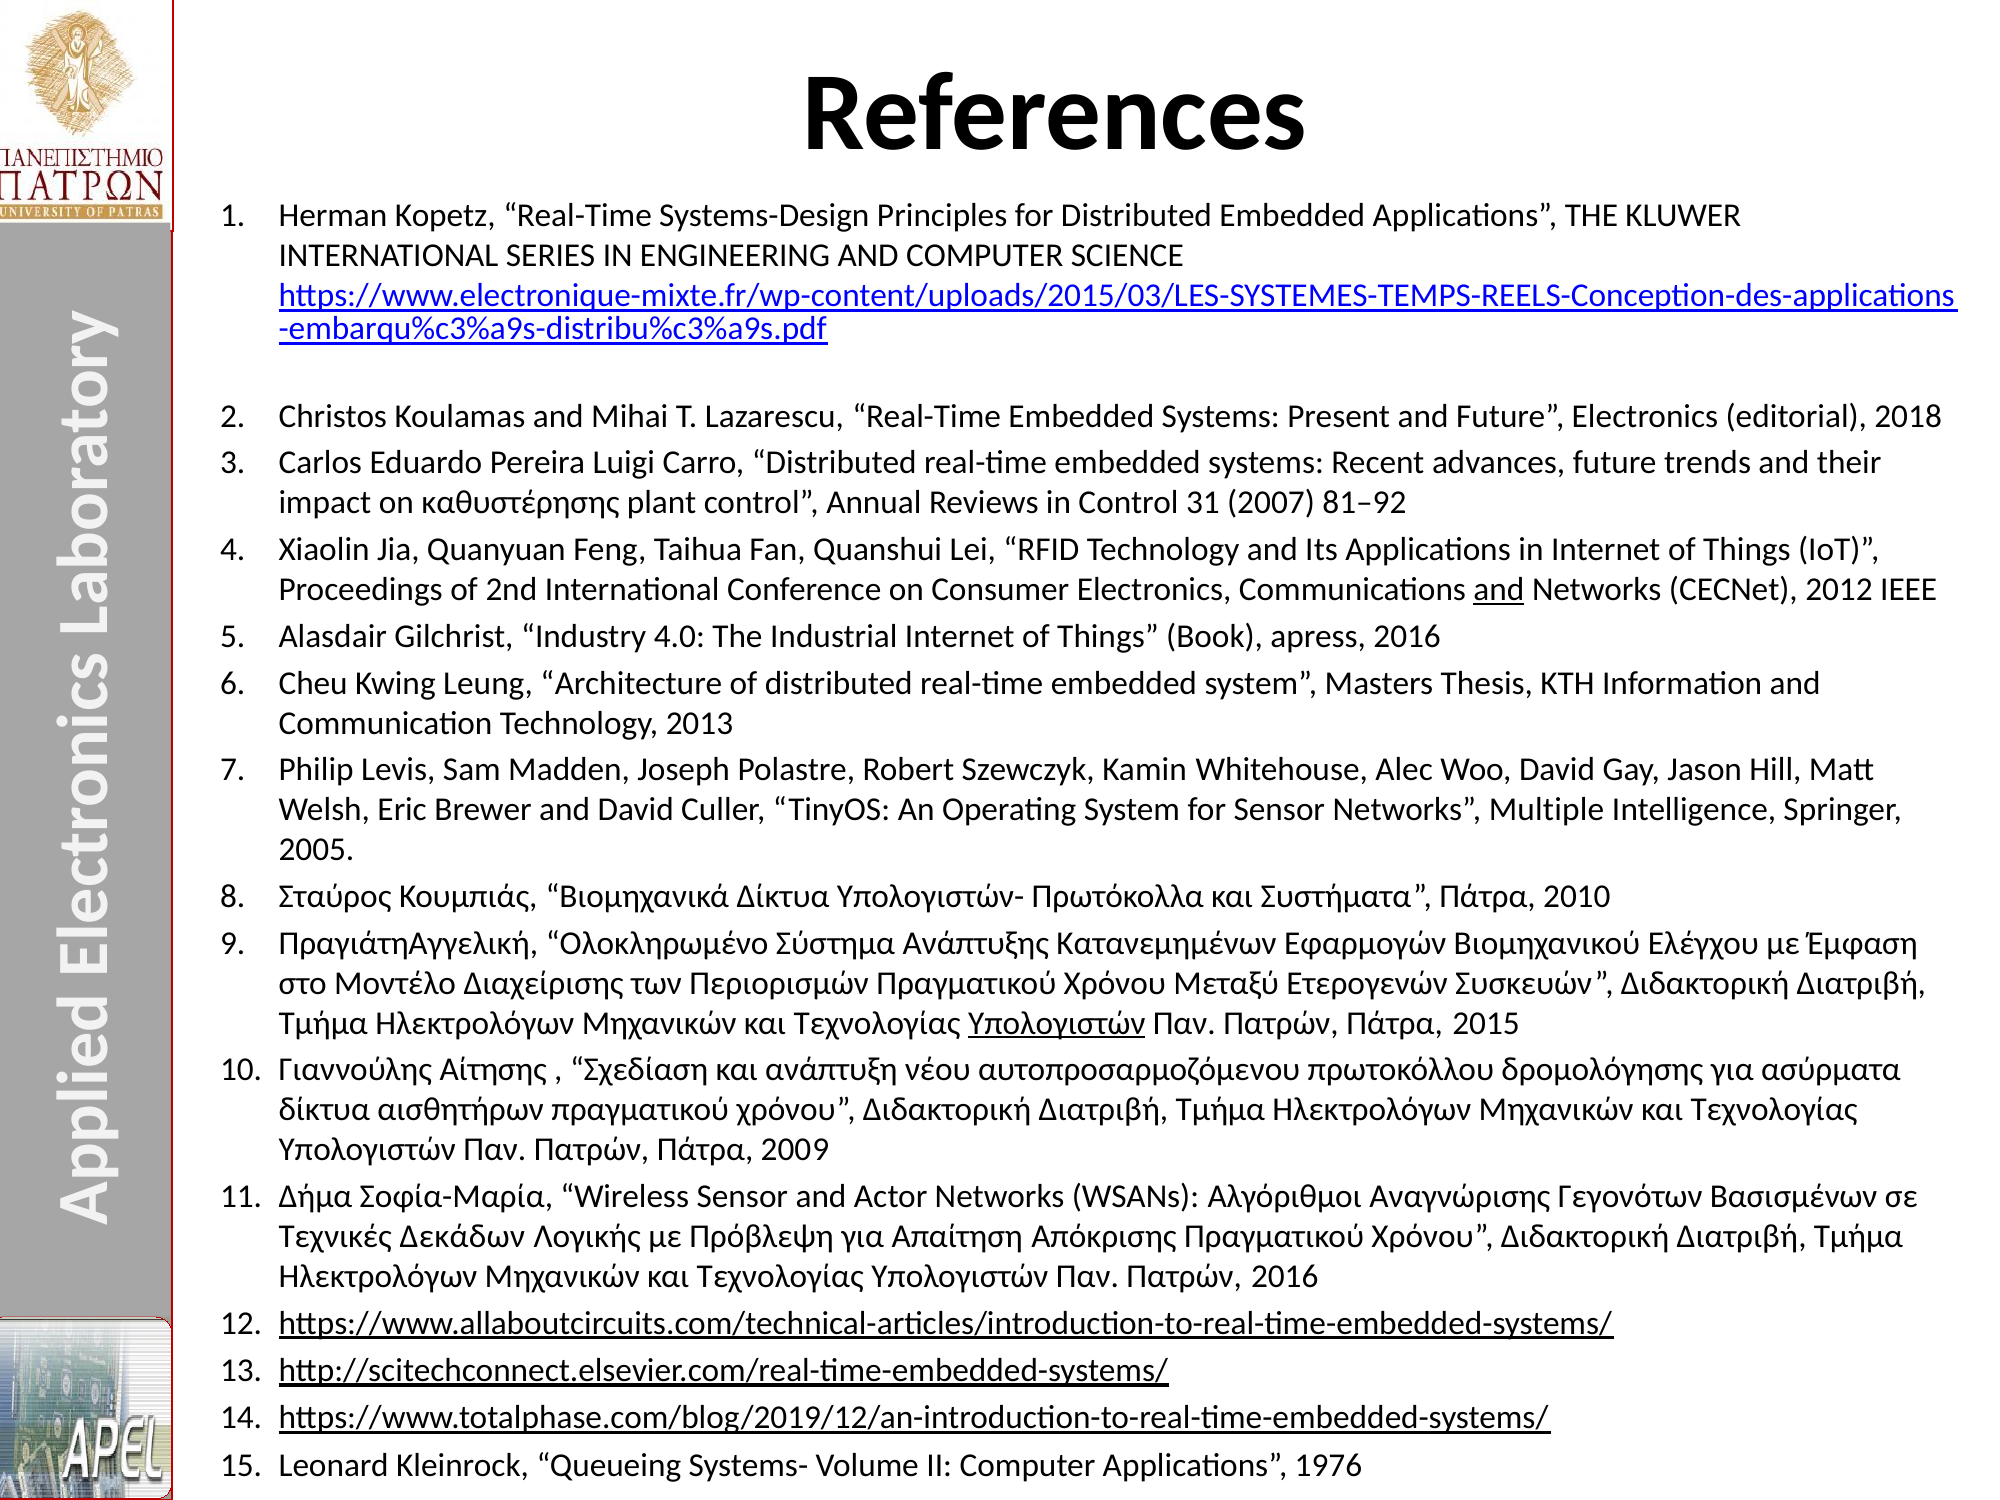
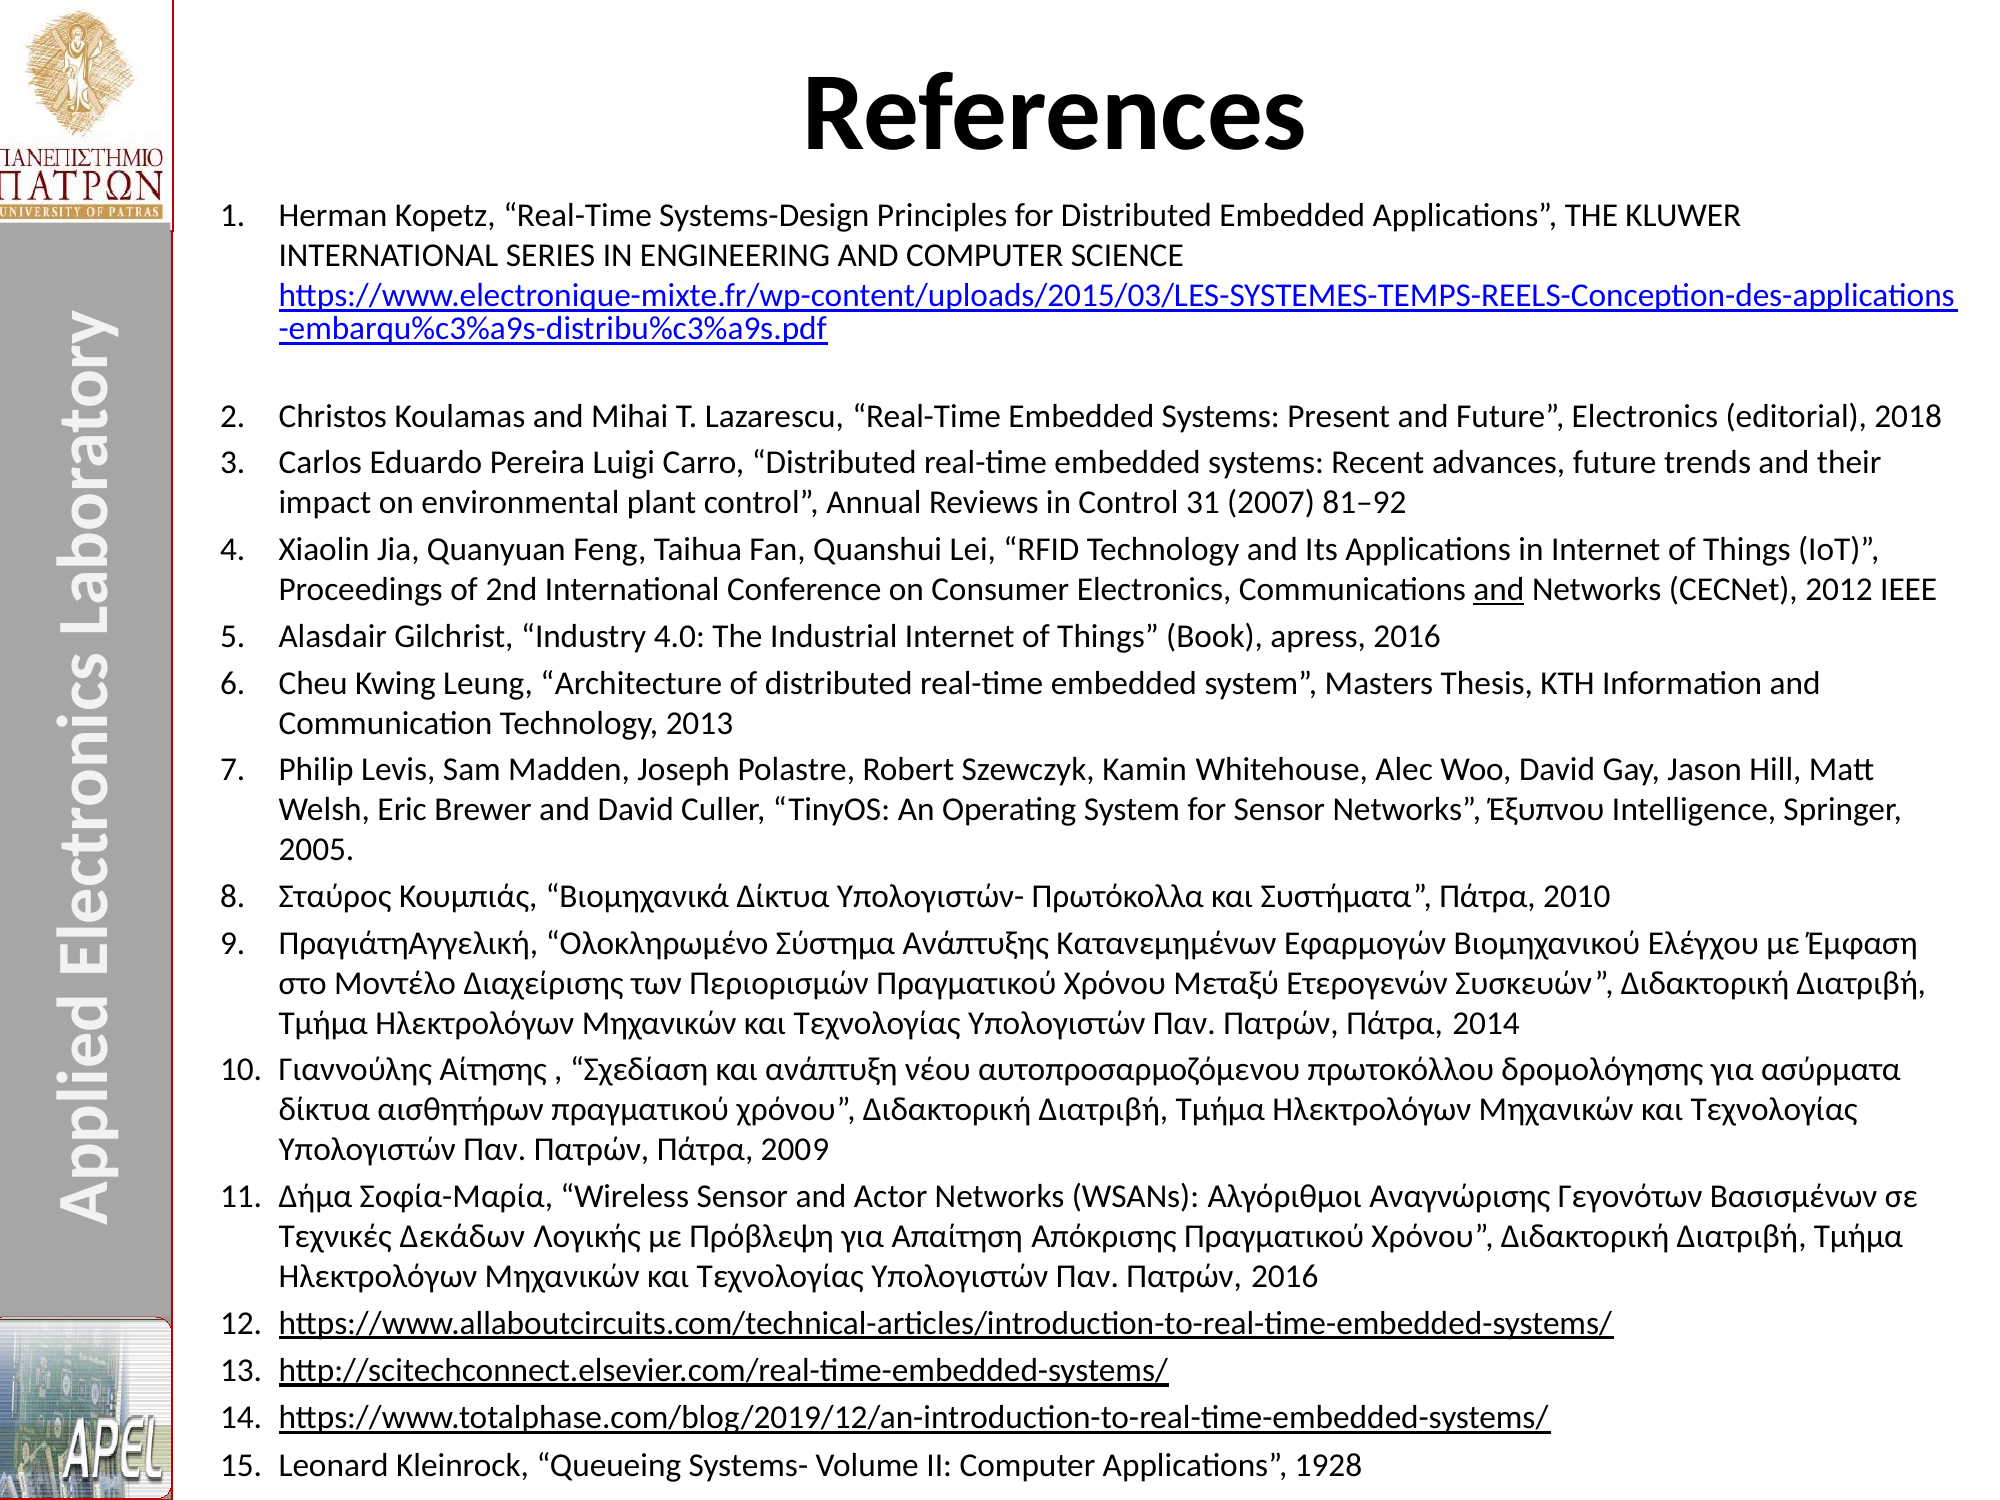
καθυστέρησης: καθυστέρησης -> environmental (520, 503)
Multiple: Multiple -> Έξυπνου (1547, 810)
Υπολογιστών underline: present -> none (1057, 1023)
2015: 2015 -> 2014 (1486, 1023)
1976: 1976 -> 1928 (1328, 1465)
